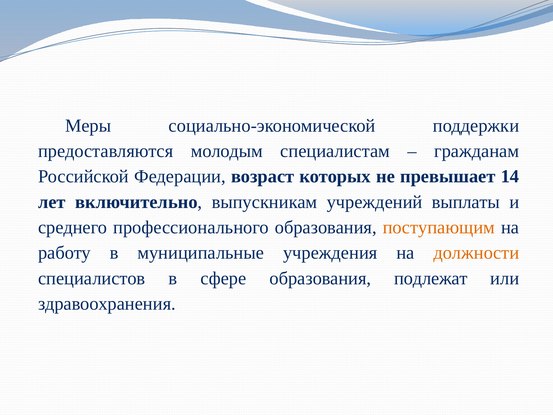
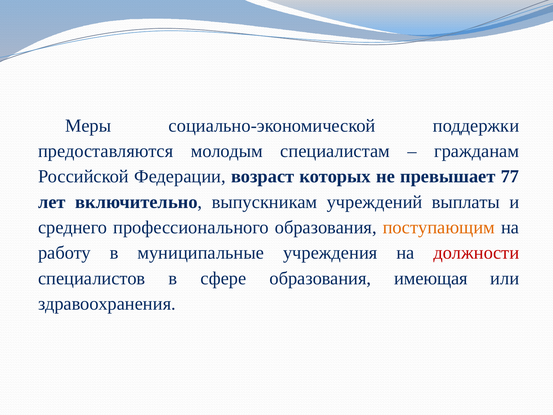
14: 14 -> 77 (510, 176)
должности colour: orange -> red (476, 253)
подлежат: подлежат -> имеющая (431, 278)
